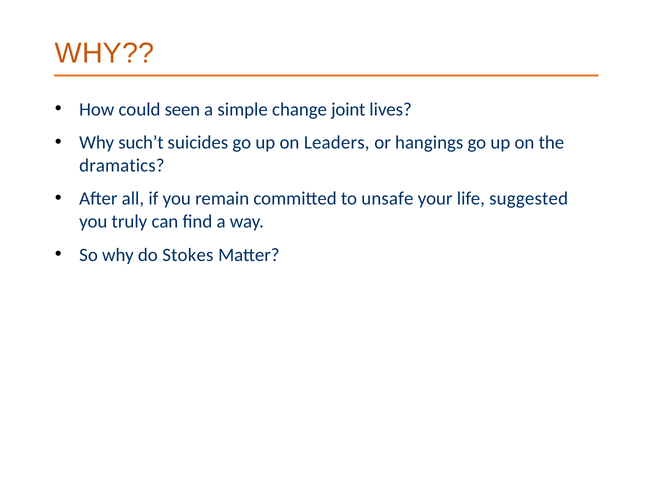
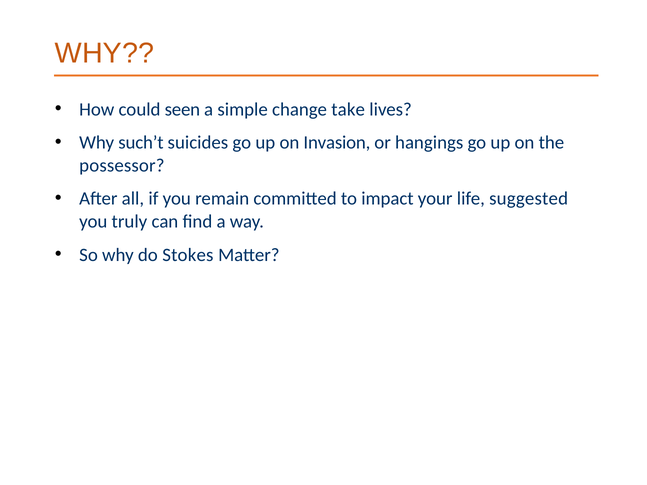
joint: joint -> take (348, 109)
Leaders: Leaders -> Invasion (337, 143)
dramatics: dramatics -> possessor (122, 165)
unsafe: unsafe -> impact (387, 199)
